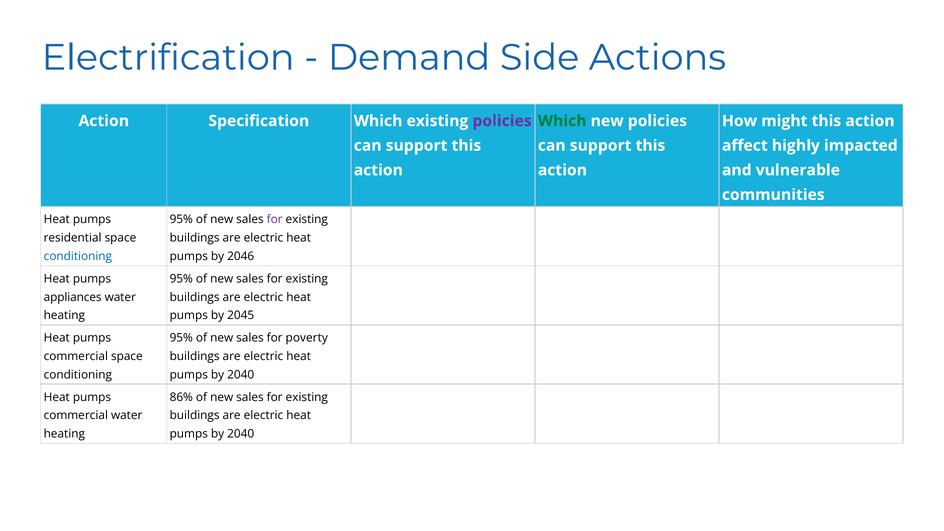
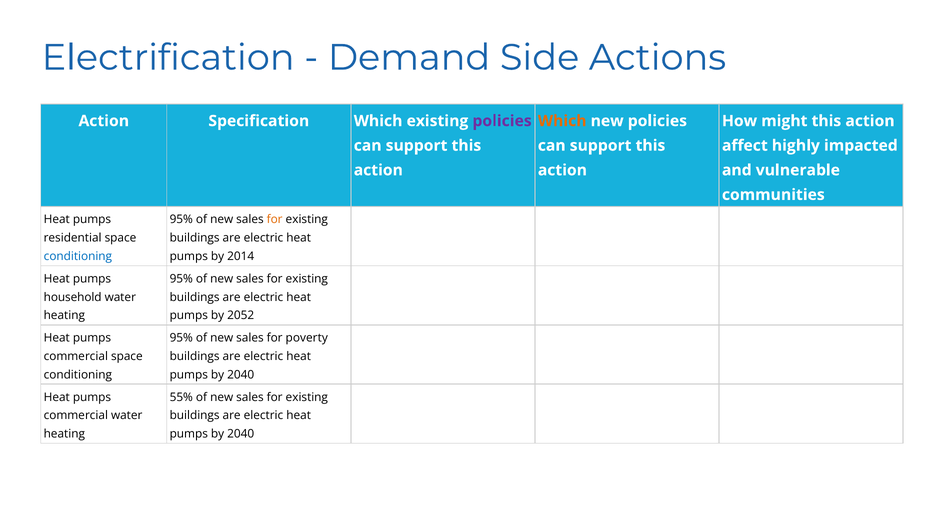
Which colour: green -> orange (562, 121)
for colour: purple -> orange (275, 220)
2046: 2046 -> 2014 (241, 256)
appliances: appliances -> household (73, 297)
2045: 2045 -> 2052 (241, 316)
86%: 86% -> 55% (181, 397)
